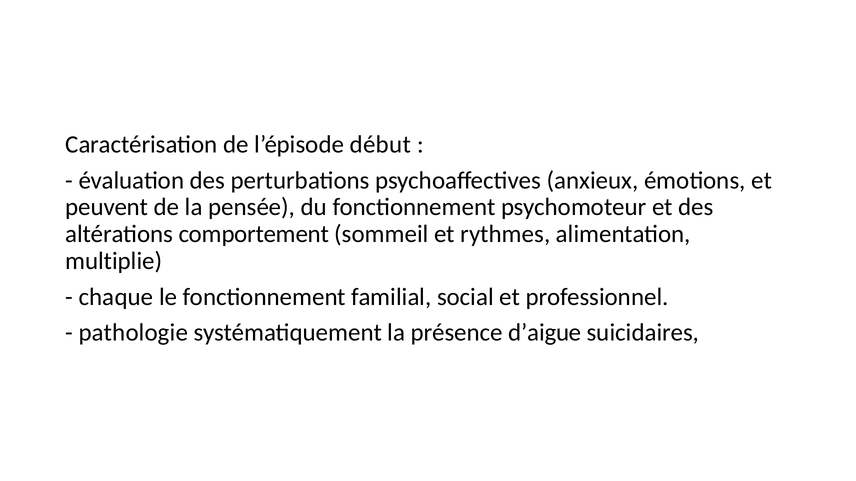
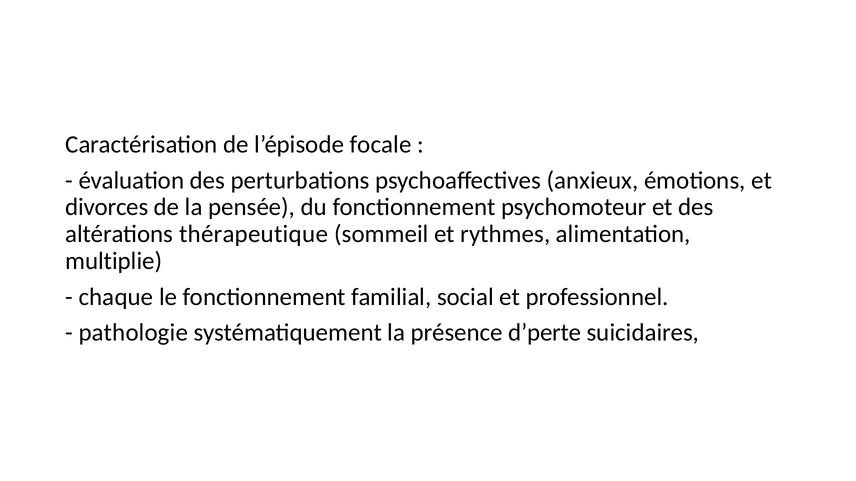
début: début -> focale (381, 145)
peuvent: peuvent -> divorces (107, 207)
comportement: comportement -> thérapeutique (254, 234)
d’aigue: d’aigue -> d’perte (545, 333)
